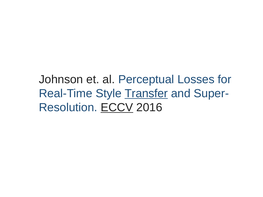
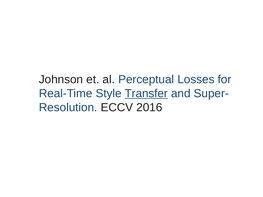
ECCV underline: present -> none (117, 108)
